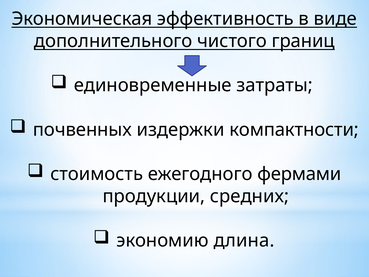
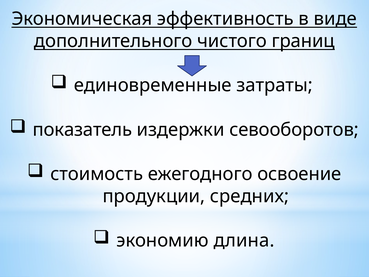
почвенных: почвенных -> показатель (82, 130)
компактности: компактности -> севооборотов (294, 130)
фермами: фермами -> освоение (299, 174)
